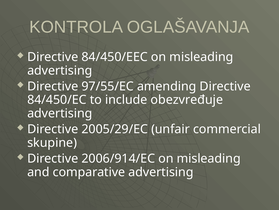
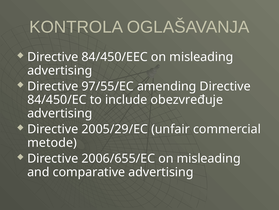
skupine: skupine -> metode (52, 142)
2006/914/EC: 2006/914/EC -> 2006/655/EC (118, 158)
